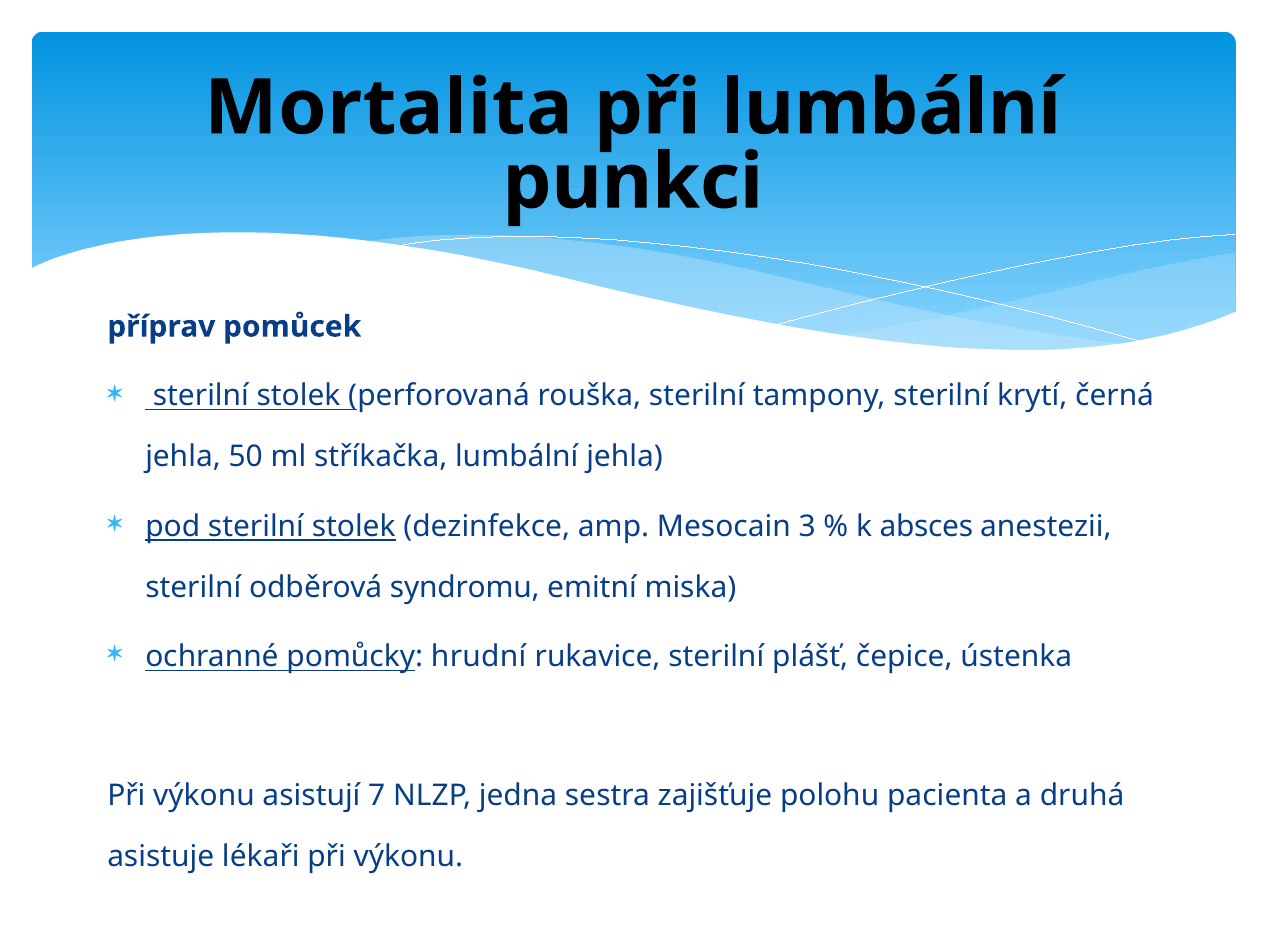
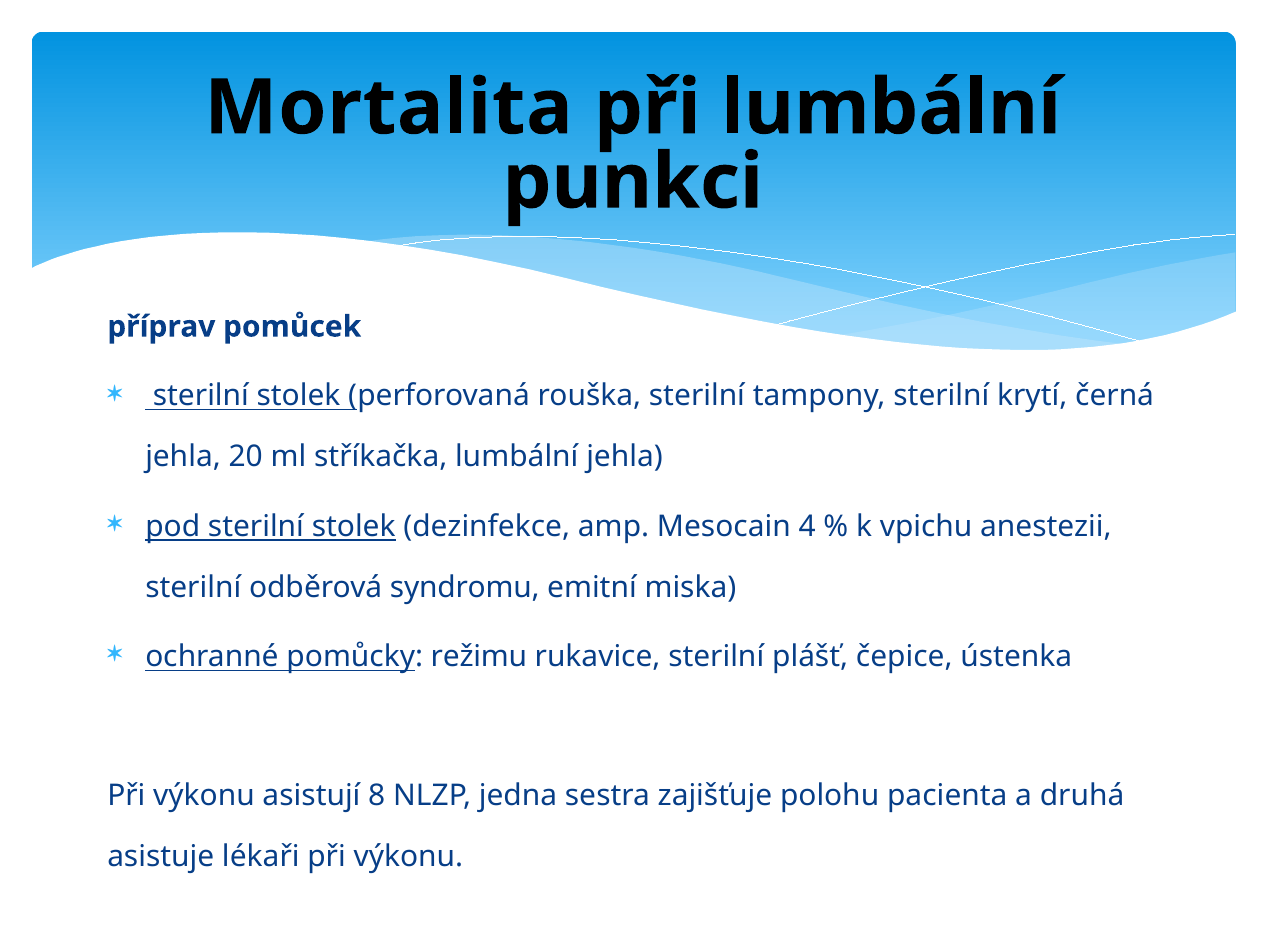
50: 50 -> 20 (246, 457)
3: 3 -> 4 (807, 527)
absces: absces -> vpichu (926, 527)
hrudní: hrudní -> režimu (479, 657)
7: 7 -> 8 (377, 796)
